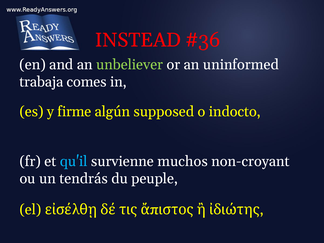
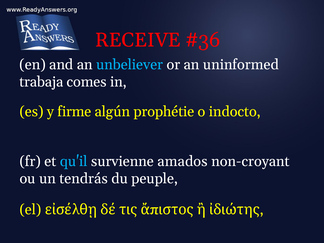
INSTEAD: INSTEAD -> RECEIVE (138, 40)
unbeliever colour: light green -> light blue (130, 65)
supposed: supposed -> prophétie (164, 112)
muchos: muchos -> amados (183, 161)
